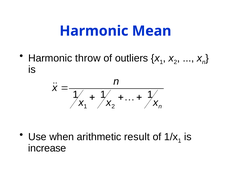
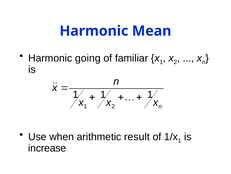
throw: throw -> going (88, 58)
outliers: outliers -> familiar (132, 58)
